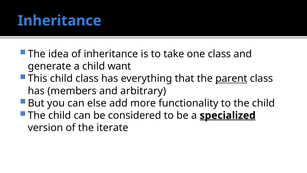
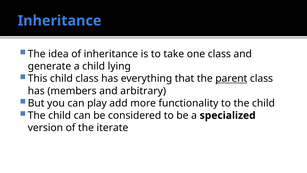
want: want -> lying (119, 66)
else: else -> play (97, 103)
specialized underline: present -> none (228, 115)
